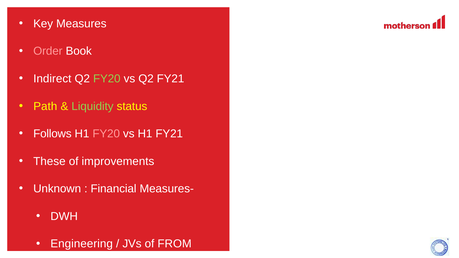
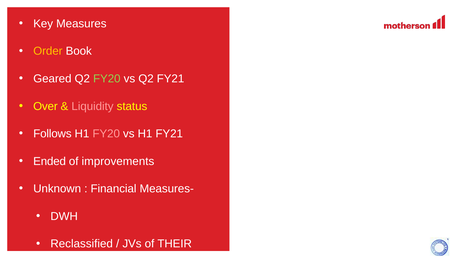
Order colour: pink -> yellow (48, 51)
Indirect: Indirect -> Geared (52, 79)
Path: Path -> Over (45, 106)
Liquidity colour: light green -> pink (92, 106)
These: These -> Ended (50, 161)
Engineering: Engineering -> Reclassified (82, 244)
FROM: FROM -> THEIR (175, 244)
